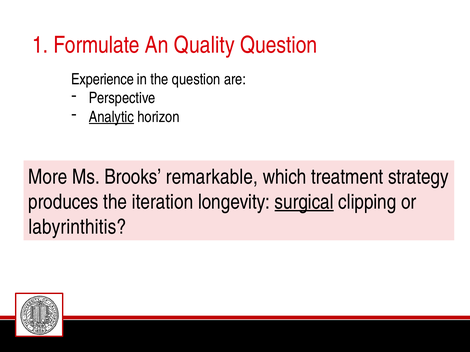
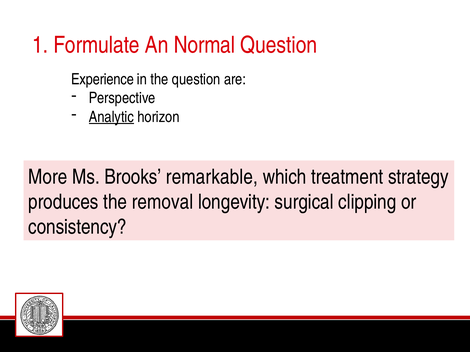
Quality: Quality -> Normal (204, 45)
iteration: iteration -> removal (163, 202)
surgical underline: present -> none (304, 202)
labyrinthitis: labyrinthitis -> consistency (77, 227)
